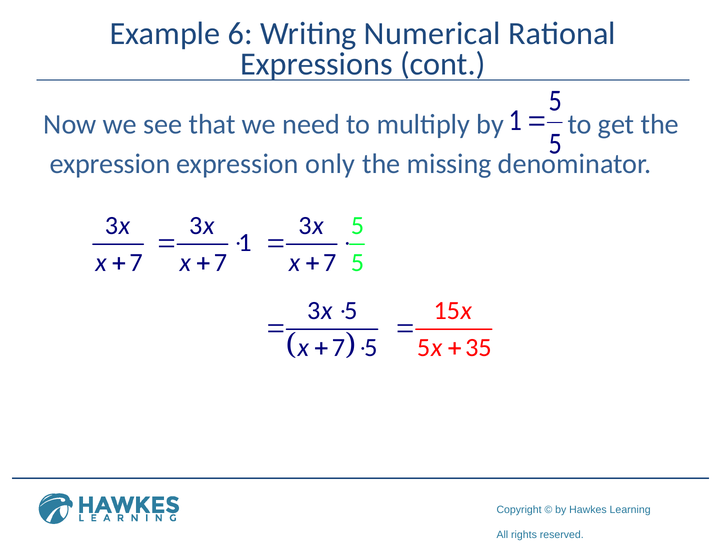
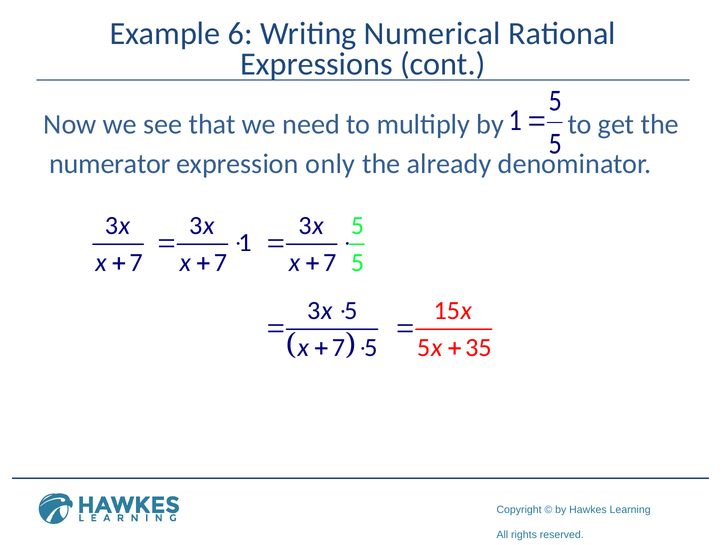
expression: expression -> numerator (110, 164)
missing: missing -> already (449, 164)
